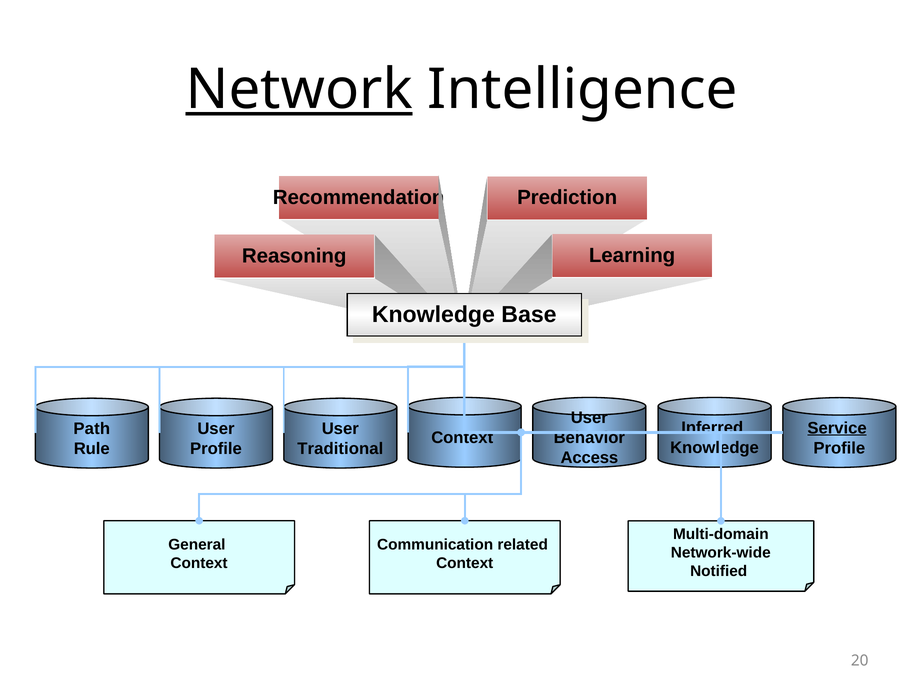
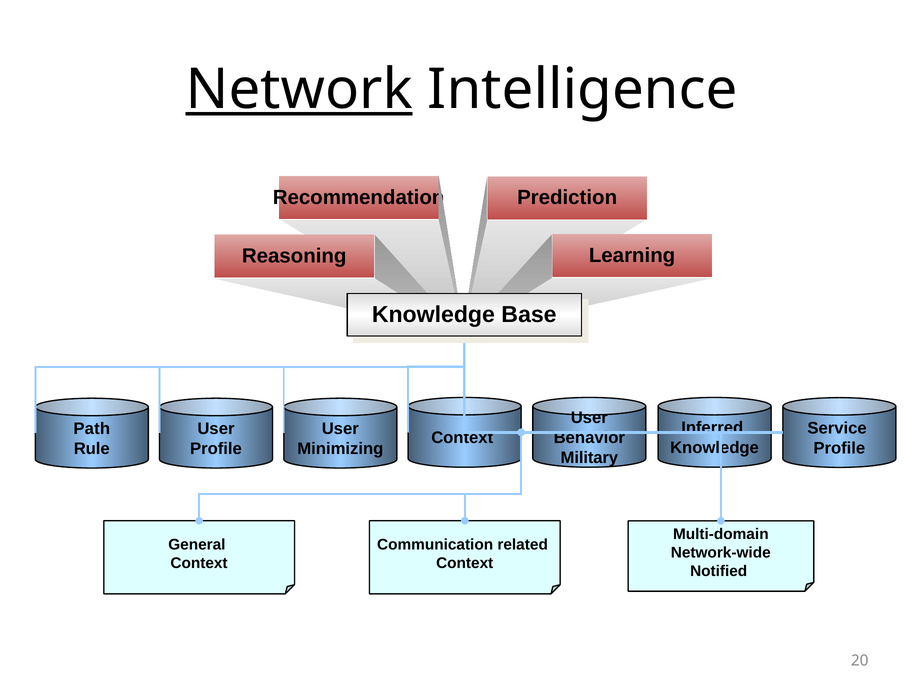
Service underline: present -> none (837, 428)
Traditional: Traditional -> Minimizing (340, 449)
Access: Access -> Military (589, 458)
